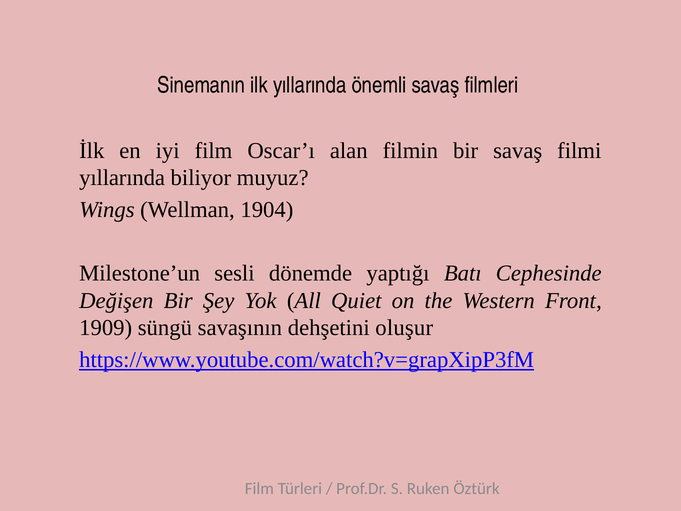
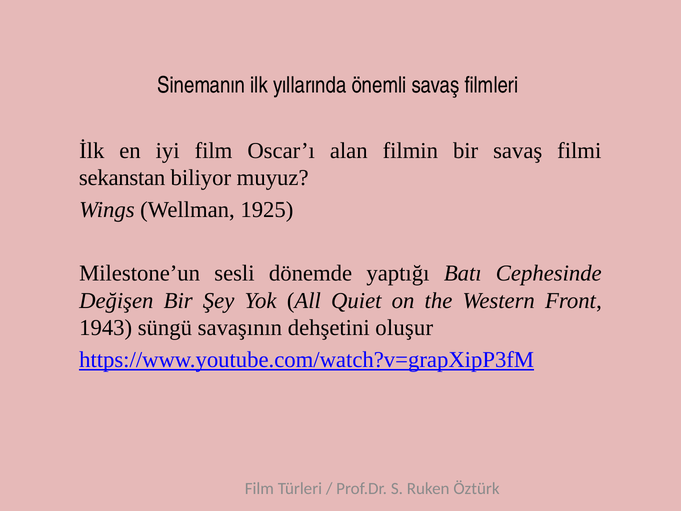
yıllarında: yıllarında -> sekanstan (122, 178)
1904: 1904 -> 1925 (267, 210)
1909: 1909 -> 1943 (106, 328)
